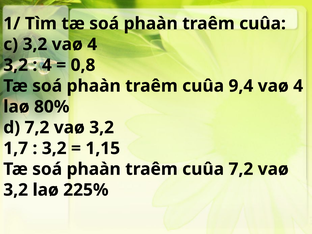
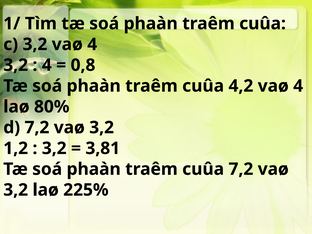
9,4: 9,4 -> 4,2 (241, 86)
1,7: 1,7 -> 1,2 (16, 148)
1,15: 1,15 -> 3,81 (103, 148)
